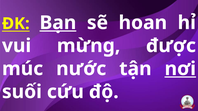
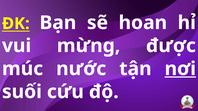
Bạn underline: present -> none (58, 23)
